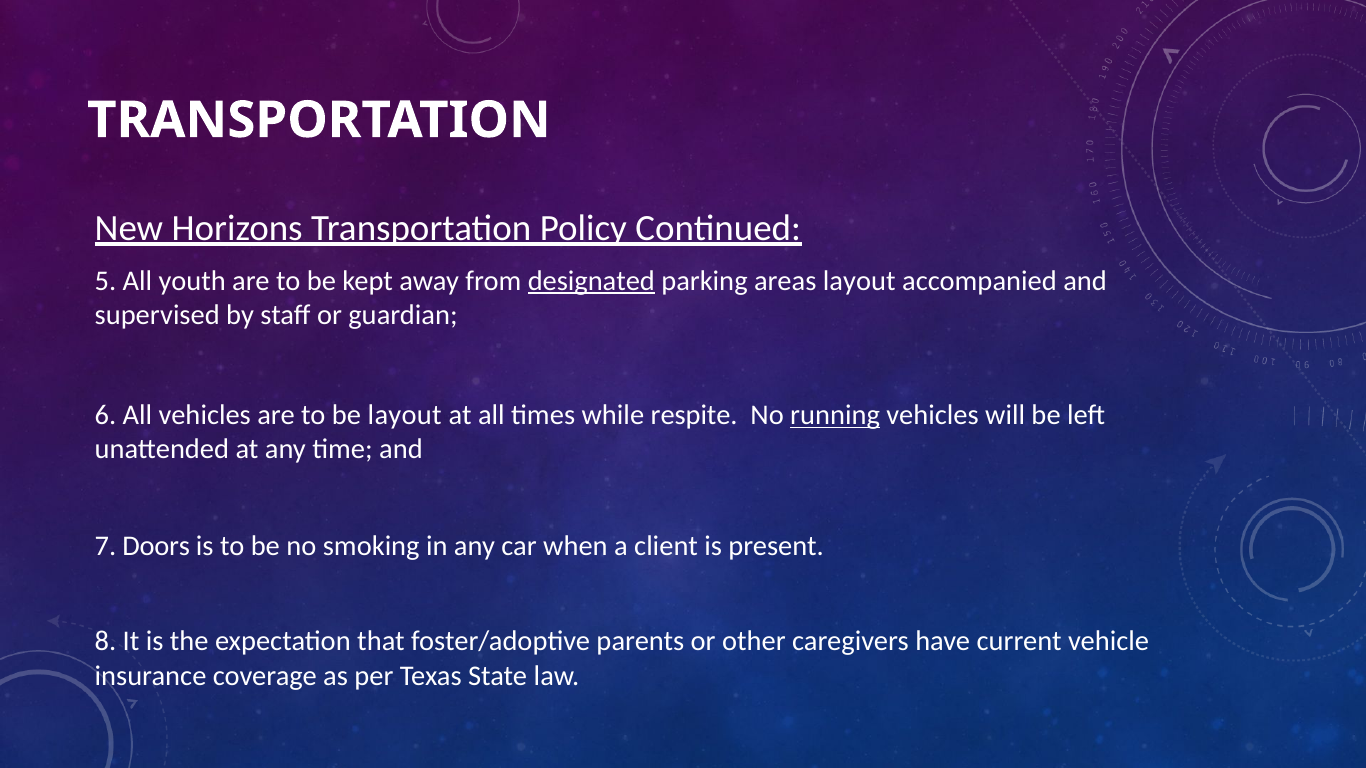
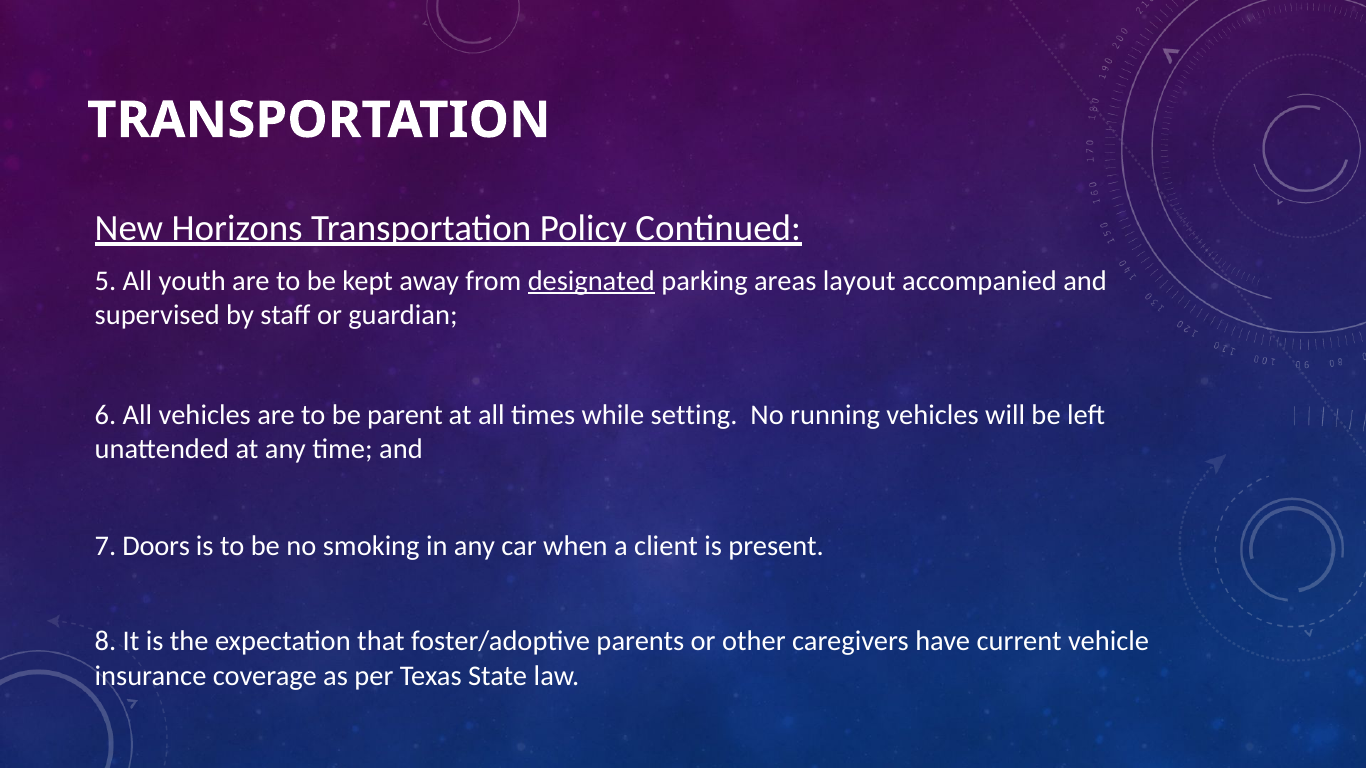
be layout: layout -> parent (405, 416)
respite: respite -> setting (694, 416)
running underline: present -> none (835, 416)
